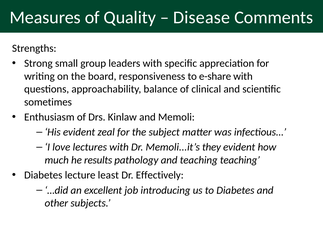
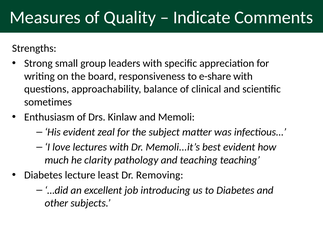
Disease: Disease -> Indicate (202, 18)
they: they -> best (211, 147)
results: results -> clarity (98, 160)
Effectively: Effectively -> Removing (160, 175)
